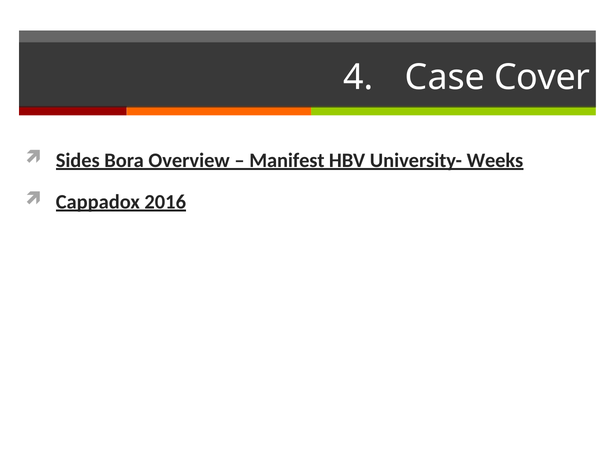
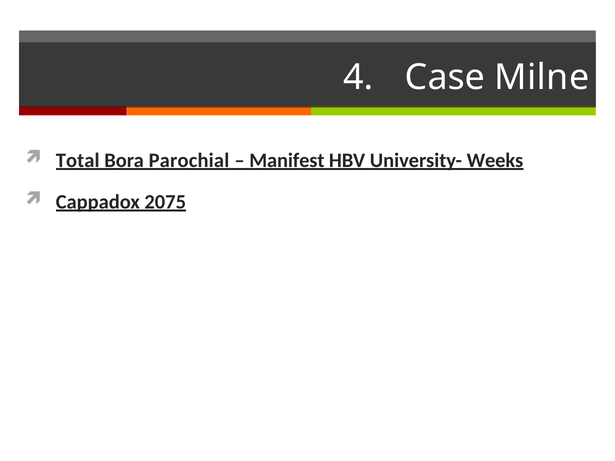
Cover: Cover -> Milne (542, 77)
Sides: Sides -> Total (78, 160)
Overview: Overview -> Parochial (189, 160)
2016: 2016 -> 2075 (165, 202)
